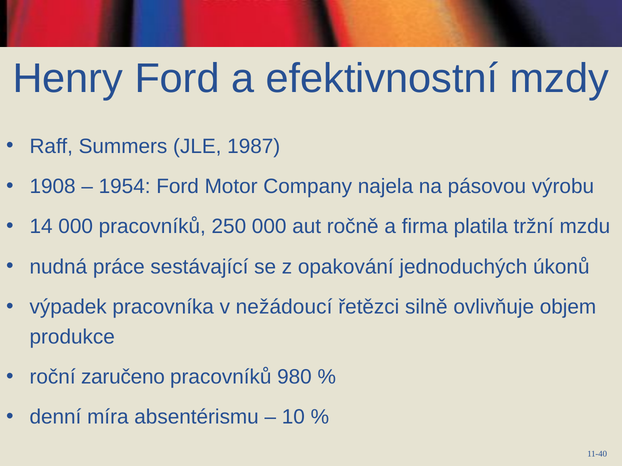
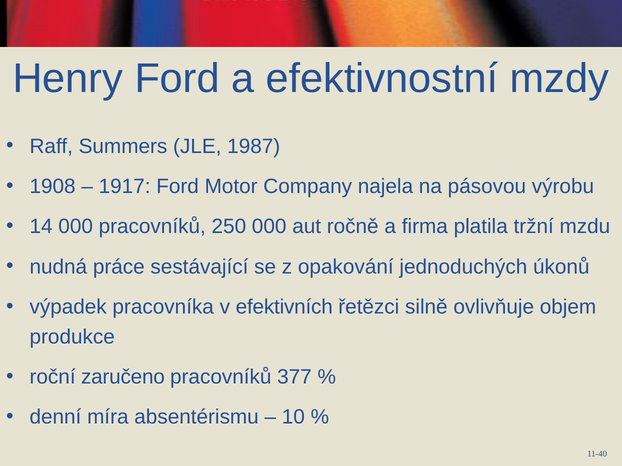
1954: 1954 -> 1917 (125, 187)
nežádoucí: nežádoucí -> efektivních (284, 307)
980: 980 -> 377 (295, 377)
